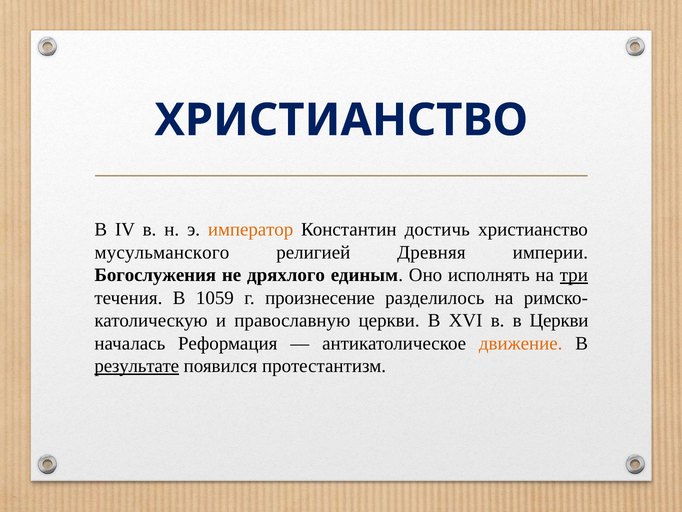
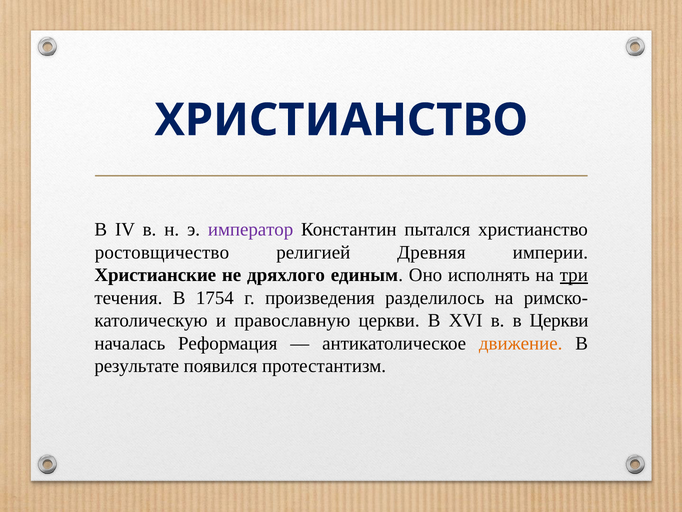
император colour: orange -> purple (251, 229)
достичь: достичь -> пытался (437, 229)
мусульманского: мусульманского -> ростовщичество (162, 252)
Богослужения: Богослужения -> Христианские (155, 275)
1059: 1059 -> 1754 (215, 298)
произнесение: произнесение -> произведения (320, 298)
результате underline: present -> none (137, 366)
